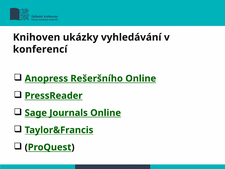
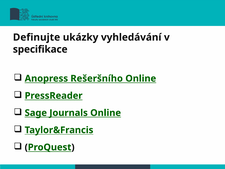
Knihoven: Knihoven -> Definujte (37, 37)
konferencí: konferencí -> specifikace (40, 49)
